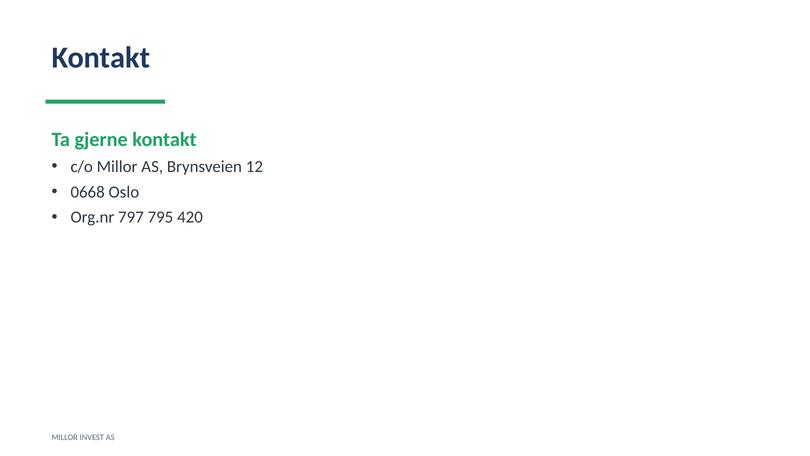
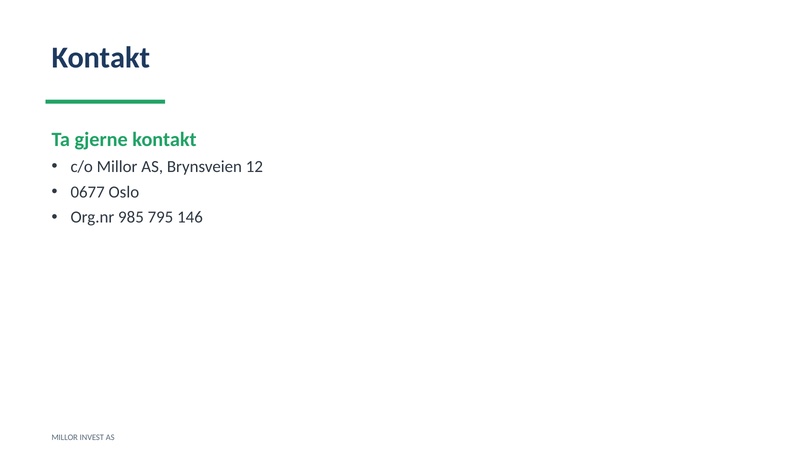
0668: 0668 -> 0677 (88, 192)
797: 797 -> 985 (131, 217)
420: 420 -> 146 (190, 217)
